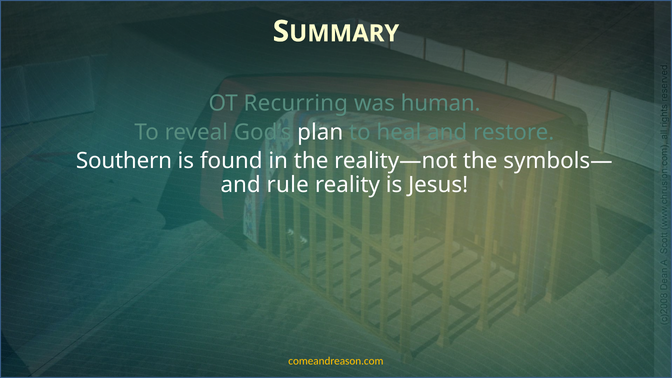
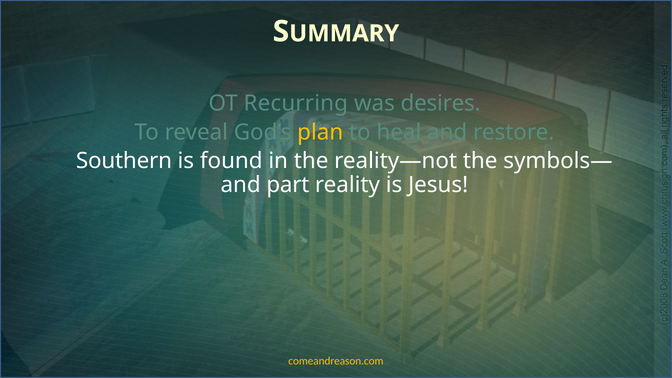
human: human -> desires (441, 104)
plan colour: white -> yellow (320, 132)
rule: rule -> part (288, 185)
